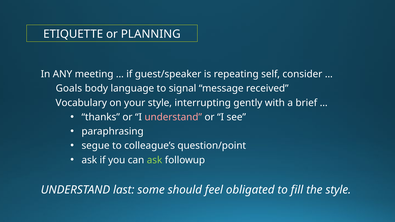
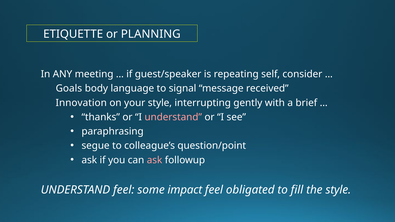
Vocabulary: Vocabulary -> Innovation (81, 103)
ask colour: light green -> pink (155, 160)
UNDERSTAND last: last -> feel (124, 190)
should: should -> impact (185, 190)
